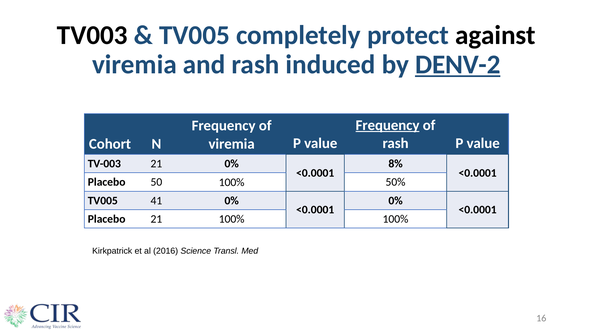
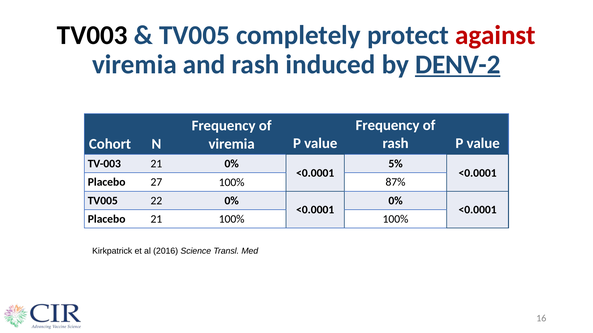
against colour: black -> red (495, 35)
Frequency underline: present -> none (388, 125)
8%: 8% -> 5% (396, 164)
50: 50 -> 27 (156, 182)
50%: 50% -> 87% (396, 182)
41: 41 -> 22 (156, 201)
